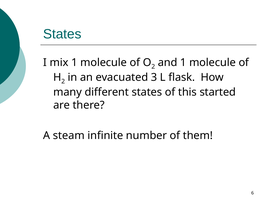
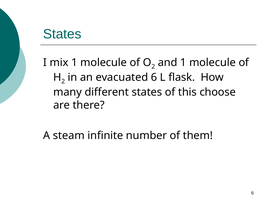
evacuated 3: 3 -> 6 (154, 77)
started: started -> choose (218, 92)
